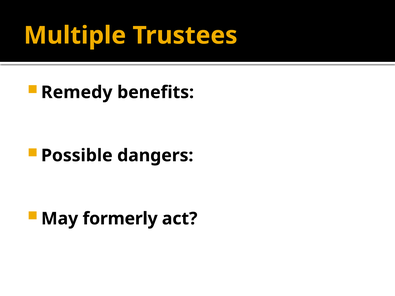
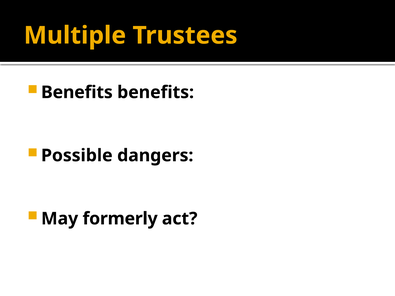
Remedy: Remedy -> Benefits (77, 92)
